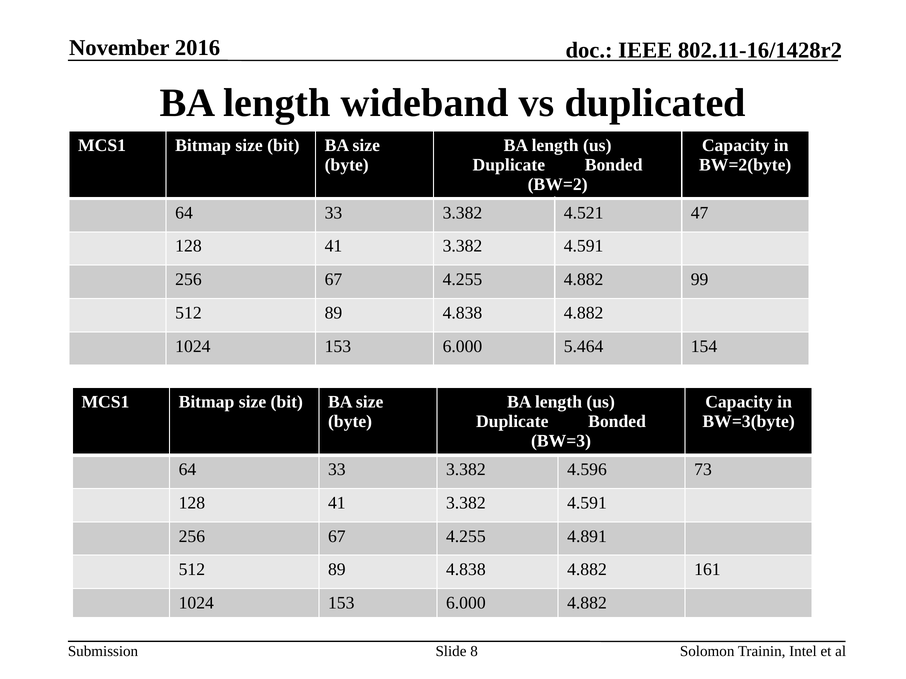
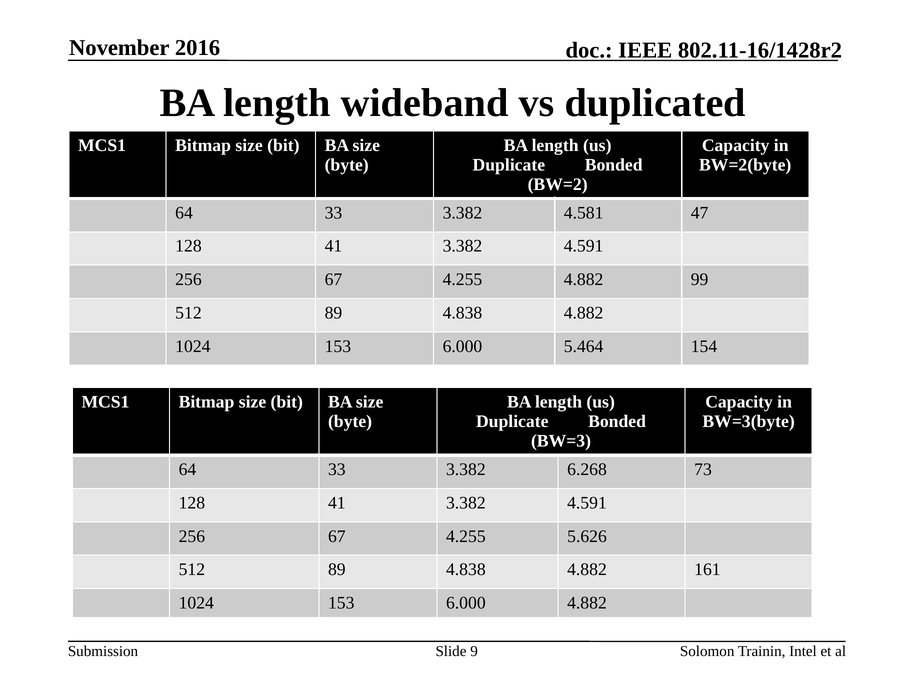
4.521: 4.521 -> 4.581 (584, 213)
4.596: 4.596 -> 6.268 (587, 470)
4.891: 4.891 -> 5.626 (587, 537)
8: 8 -> 9 (474, 652)
